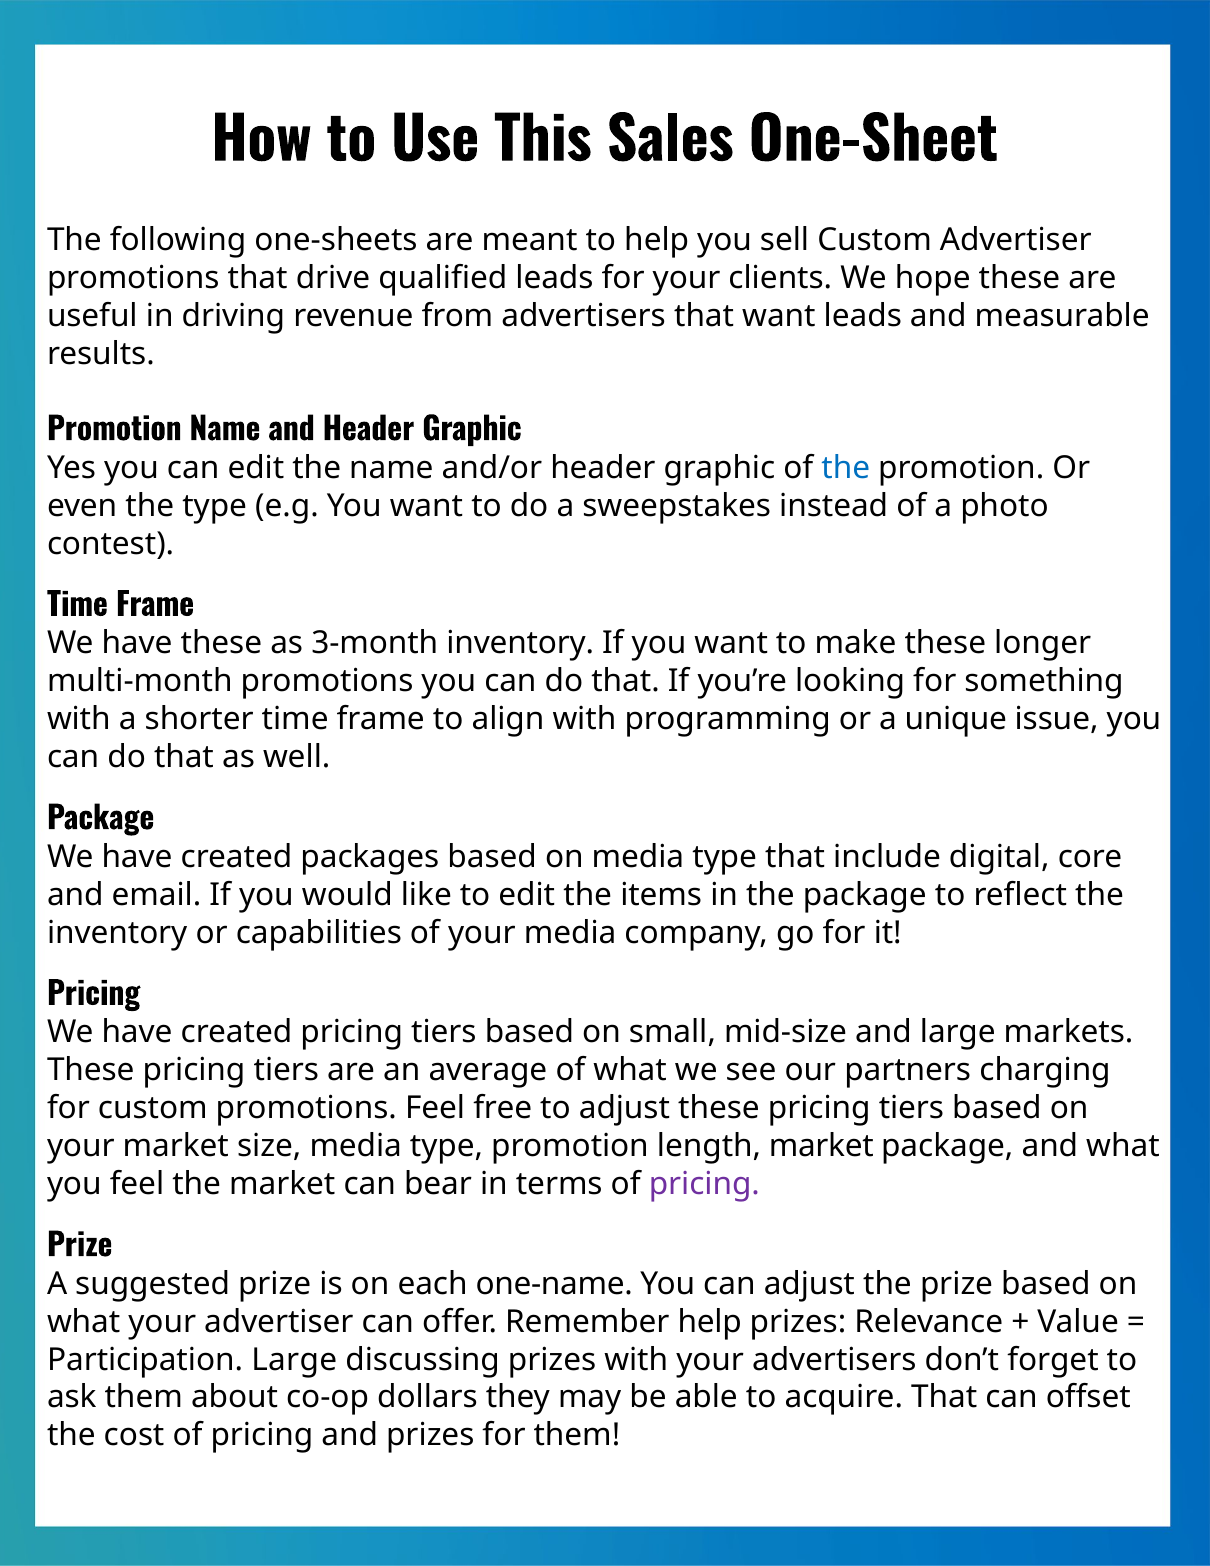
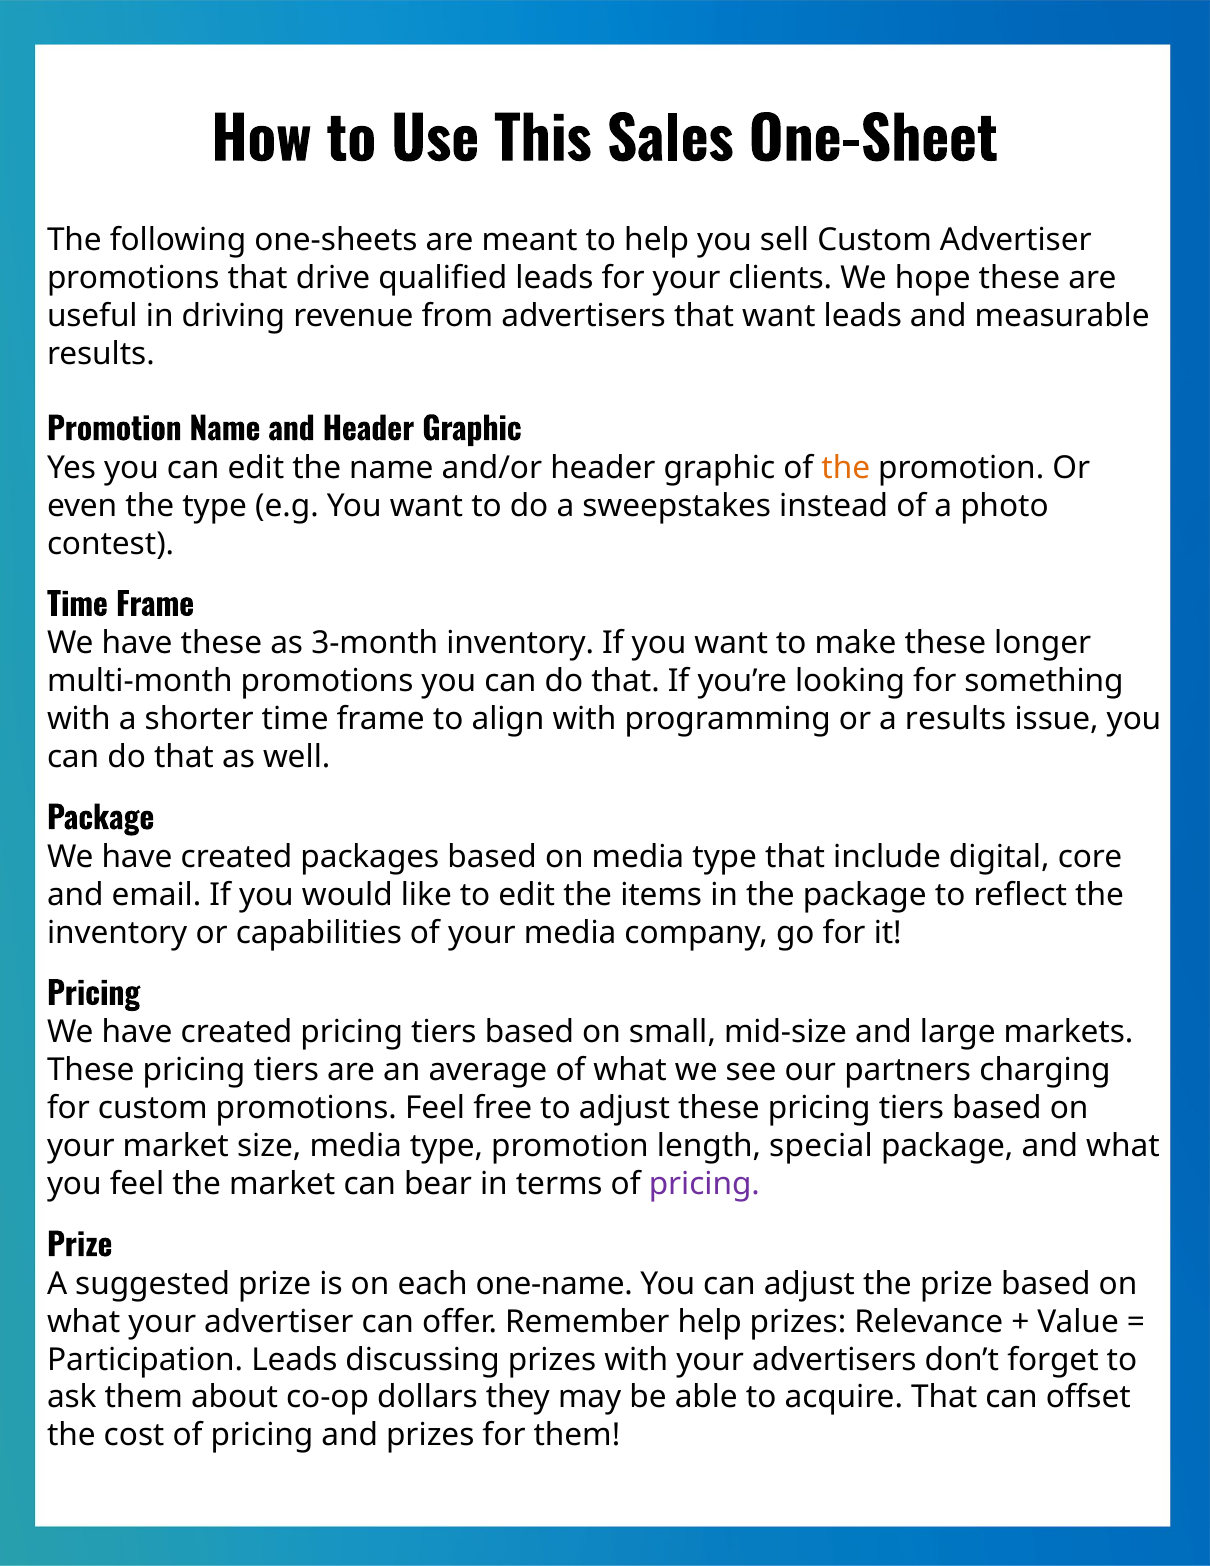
the colour: blue -> orange (846, 468)
a unique: unique -> results (956, 719)
length market: market -> special (821, 1146)
Participation Large: Large -> Leads (294, 1360)
